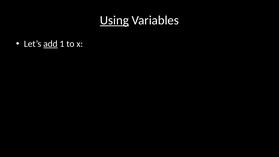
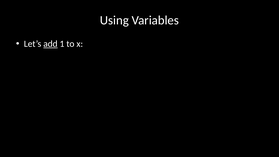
Using underline: present -> none (114, 20)
